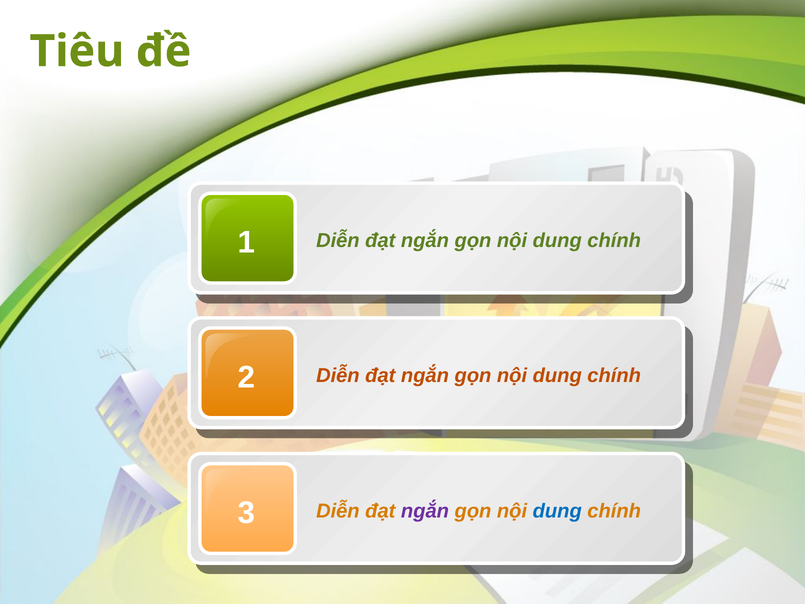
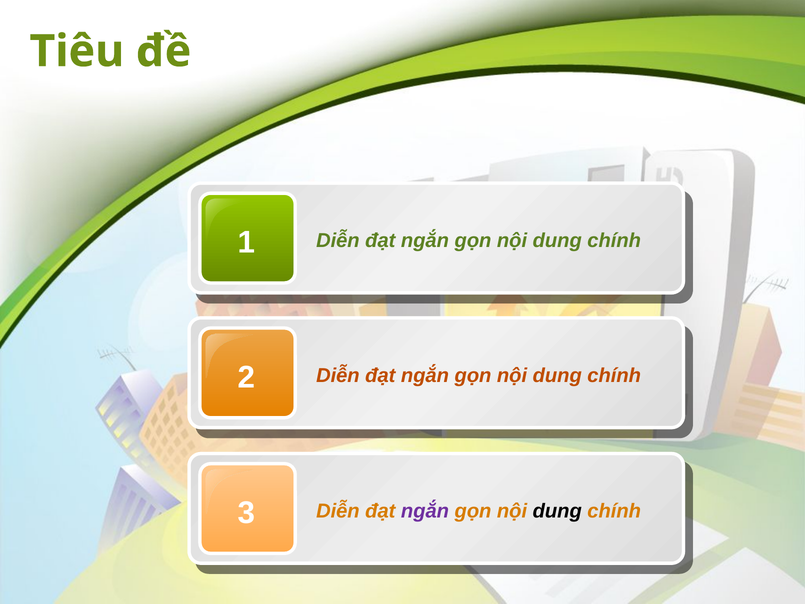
dung colour: blue -> black (557, 511)
